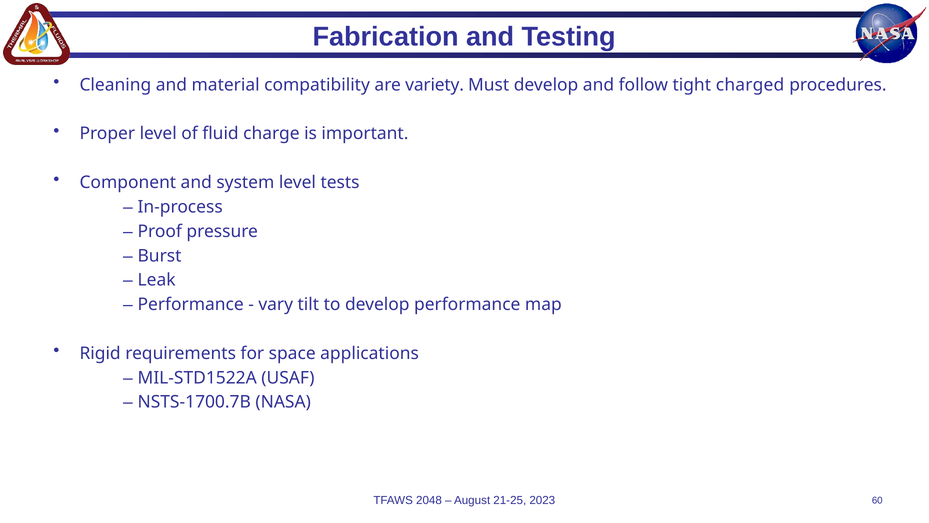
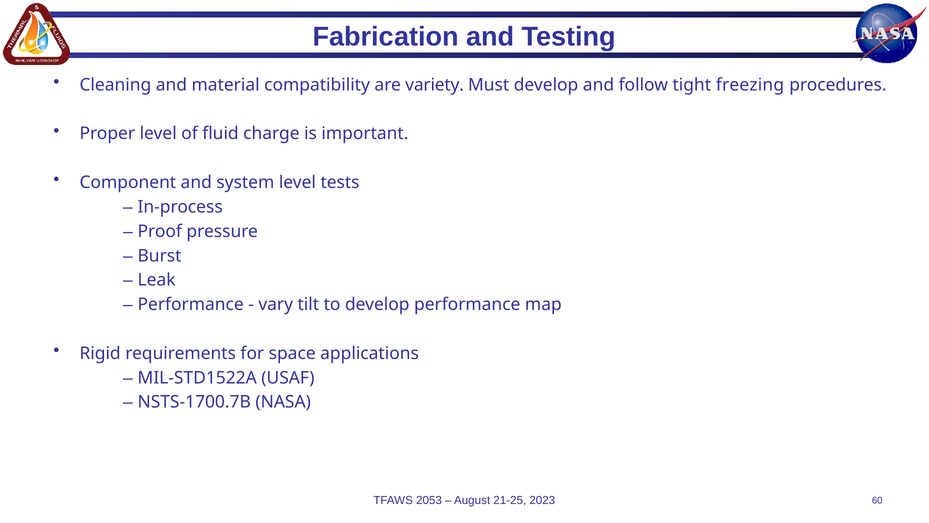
charged: charged -> freezing (750, 85)
2048: 2048 -> 2053 (429, 500)
